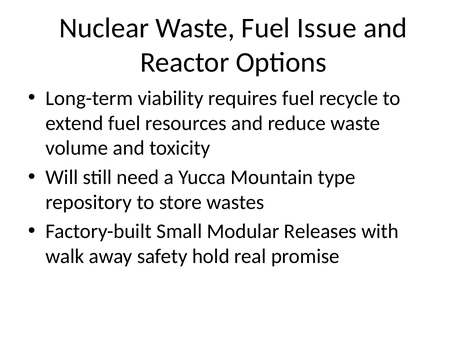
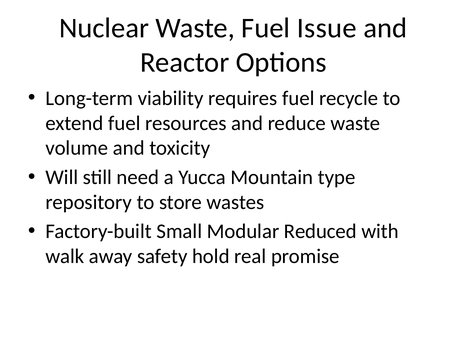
Releases: Releases -> Reduced (320, 231)
